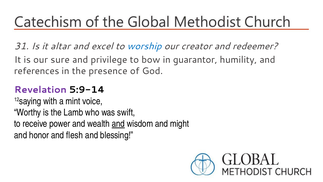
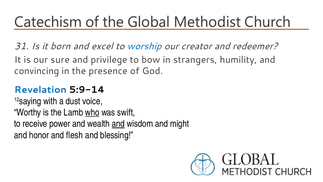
altar: altar -> born (60, 46)
guarantor: guarantor -> strangers (195, 60)
references: references -> convincing (37, 71)
Revelation colour: purple -> blue (40, 90)
mint: mint -> dust (73, 101)
who underline: none -> present (92, 112)
